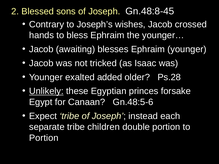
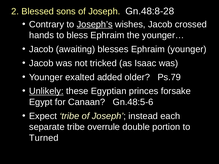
Gn.48:8-45: Gn.48:8-45 -> Gn.48:8-28 (150, 11)
Joseph’s underline: none -> present (95, 24)
Ps.28: Ps.28 -> Ps.79 (169, 77)
children: children -> overrule (104, 127)
Portion: Portion -> Turned (44, 138)
